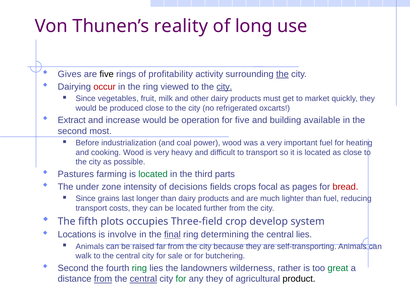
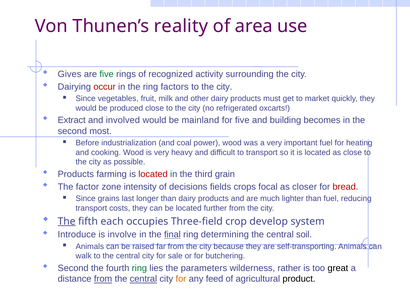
long: long -> area (254, 26)
five colour: black -> green (107, 74)
profitability: profitability -> recognized (171, 74)
the underline: present -> none (282, 74)
viewed: viewed -> factors (175, 87)
city underline: present -> none (224, 87)
increase: increase -> involved (123, 120)
operation: operation -> mainland (200, 120)
available: available -> becomes (322, 120)
Pastures: Pastures -> Products (76, 174)
located colour: green -> red (153, 174)
parts: parts -> grain (225, 174)
under: under -> factor (87, 187)
pages: pages -> closer (305, 187)
The underline: none -> present (67, 222)
plots: plots -> each (112, 222)
Locations: Locations -> Introduce (77, 235)
central lies: lies -> soil (304, 235)
landowners: landowners -> parameters (204, 269)
great colour: green -> black (338, 269)
for colour: green -> orange (181, 279)
any they: they -> feed (215, 279)
